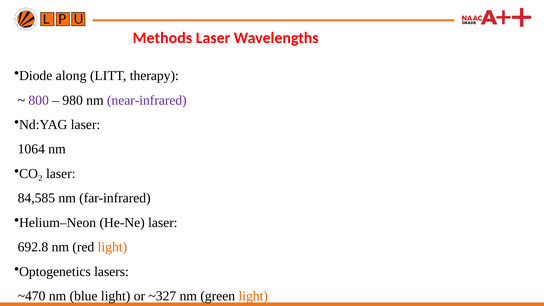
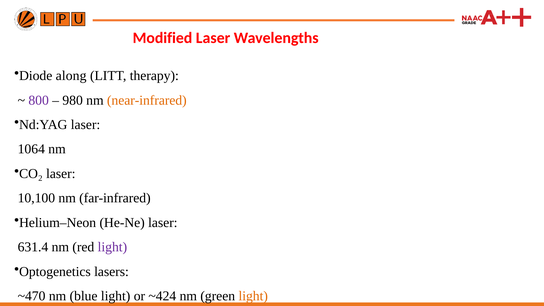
Methods: Methods -> Modified (162, 38)
near-infrared colour: purple -> orange (147, 100)
84,585: 84,585 -> 10,100 (36, 198)
692.8: 692.8 -> 631.4 (33, 247)
light colour: orange -> purple (112, 247)
~327: ~327 -> ~424 (162, 296)
